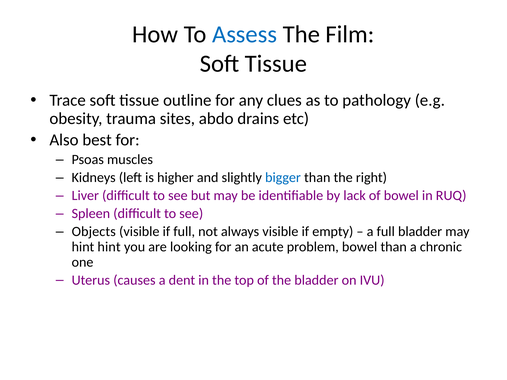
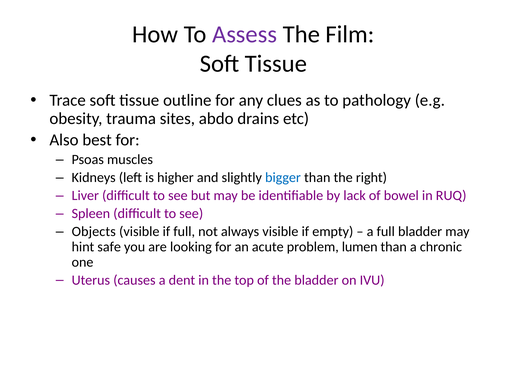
Assess colour: blue -> purple (245, 34)
hint hint: hint -> safe (109, 247)
problem bowel: bowel -> lumen (360, 247)
